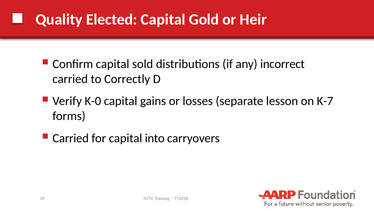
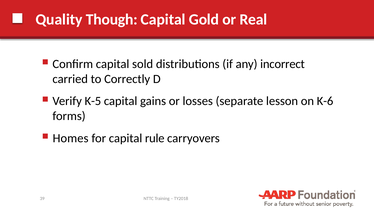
Elected: Elected -> Though (112, 19)
Heir: Heir -> Real (253, 19)
K-0: K-0 -> K-5 (93, 101)
K-7: K-7 -> K-6 (325, 101)
Carried: Carried -> Homes (71, 138)
into: into -> rule (155, 138)
